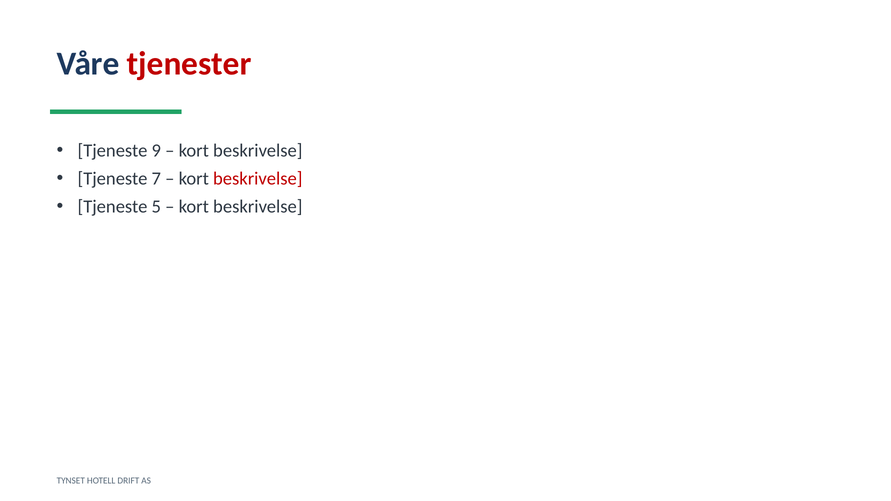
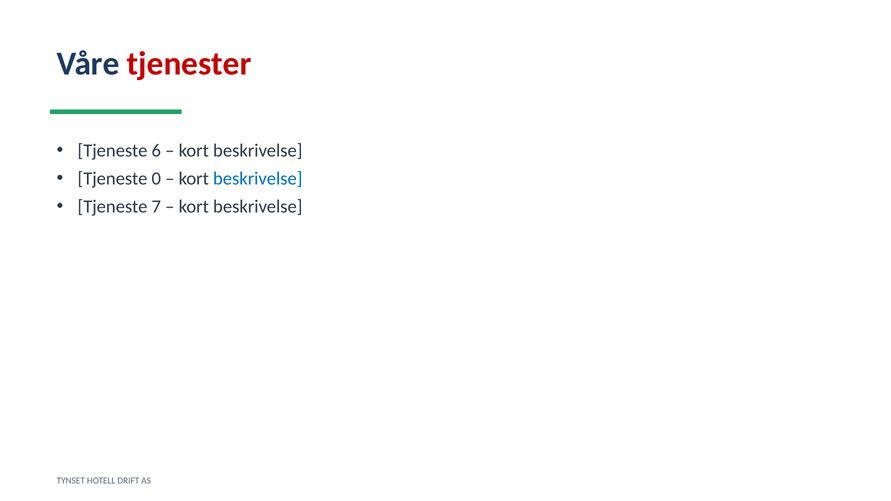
9: 9 -> 6 (156, 151)
7: 7 -> 0 (156, 179)
beskrivelse colour: red -> blue (258, 179)
5: 5 -> 7 (156, 207)
